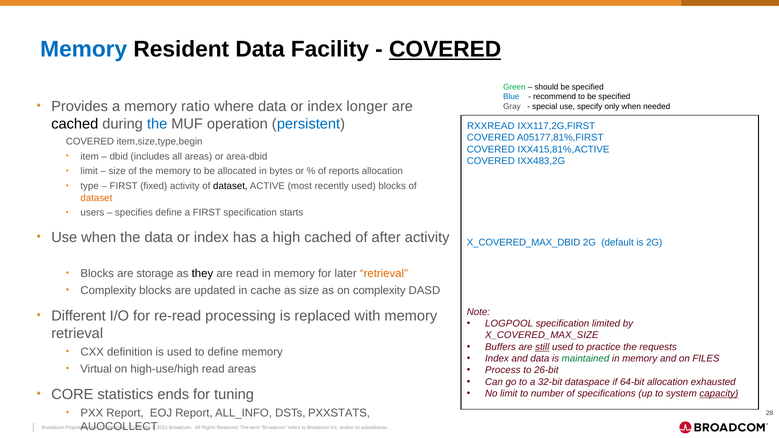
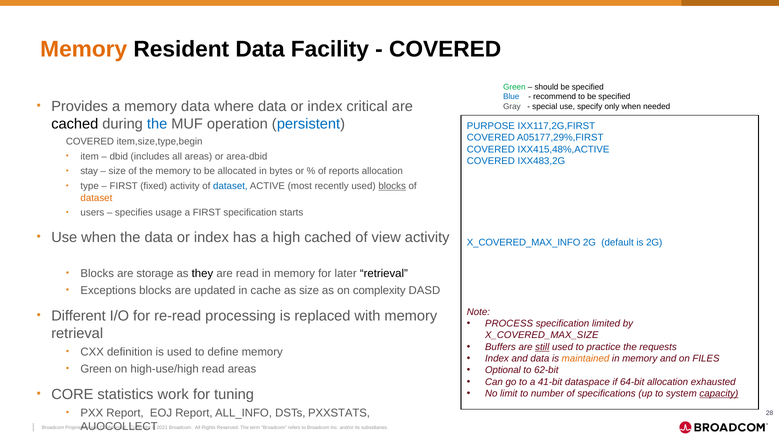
Memory colour: blue -> orange (84, 49)
COVERED underline: present -> none (445, 49)
memory ratio: ratio -> data (195, 106)
longer: longer -> critical (367, 106)
RXXREAD: RXXREAD -> PURPOSE (491, 126)
A05177,81%,FIRST: A05177,81%,FIRST -> A05177,29%,FIRST (560, 138)
IXX415,81%,ACTIVE: IXX415,81%,ACTIVE -> IXX415,48%,ACTIVE (563, 149)
limit: limit -> stay (89, 171)
dataset colour: black -> blue (230, 186)
blocks underline: none -> present (392, 186)
specifies define: define -> usage (169, 213)
after: after -> view (386, 238)
X_COVERED_MAX_DBID: X_COVERED_MAX_DBID -> X_COVERED_MAX_INFO (524, 243)
retrieval colour: orange -> black (384, 274)
Complexity: Complexity -> Exceptions (108, 291)
LOGPOOL: LOGPOOL -> PROCESS (509, 324)
maintained colour: green -> orange (586, 359)
Virtual: Virtual -> Green (96, 369)
Process: Process -> Optional (503, 370)
26-bit: 26-bit -> 62-bit (546, 370)
32-bit: 32-bit -> 41-bit (550, 382)
ends: ends -> work (173, 395)
